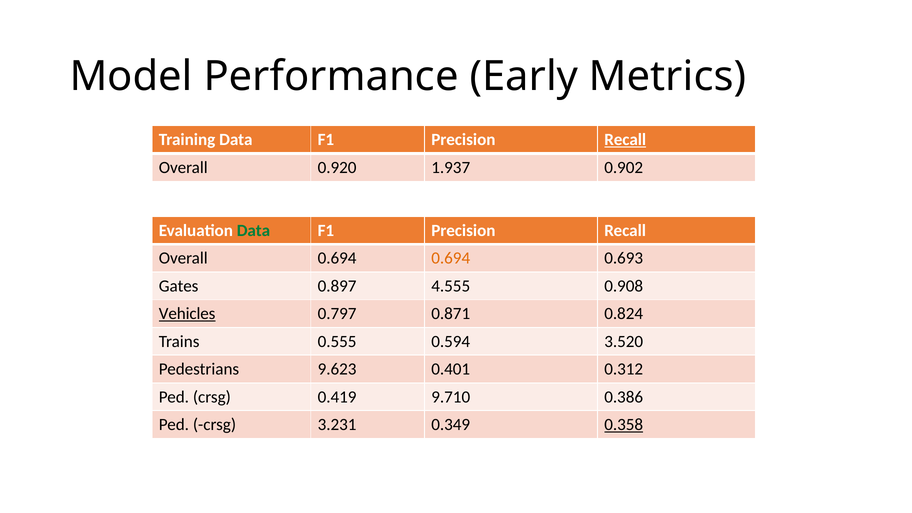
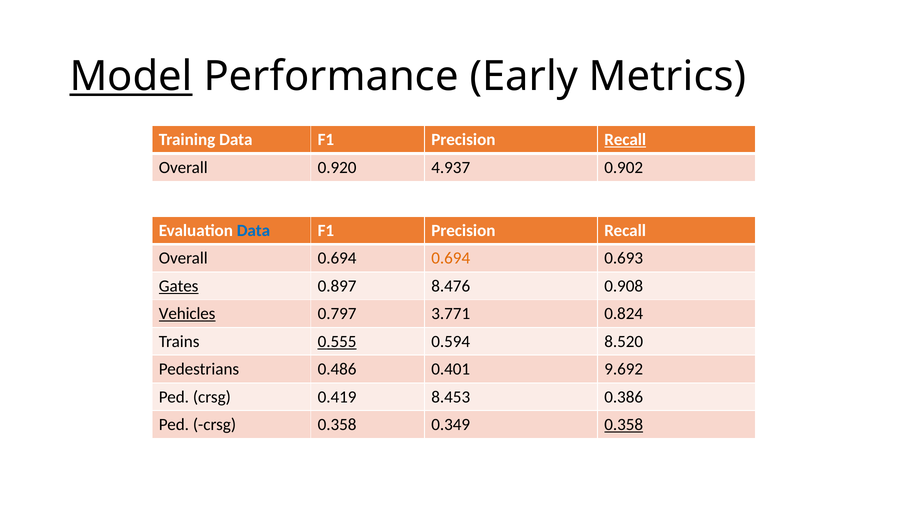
Model underline: none -> present (131, 77)
1.937: 1.937 -> 4.937 (451, 168)
Data colour: green -> blue (253, 231)
Gates underline: none -> present (179, 286)
4.555: 4.555 -> 8.476 (451, 286)
0.871: 0.871 -> 3.771 (451, 314)
0.555 underline: none -> present (337, 341)
3.520: 3.520 -> 8.520 (624, 341)
9.623: 9.623 -> 0.486 (337, 369)
0.312: 0.312 -> 9.692 (624, 369)
9.710: 9.710 -> 8.453 (451, 397)
crsg 3.231: 3.231 -> 0.358 (337, 425)
